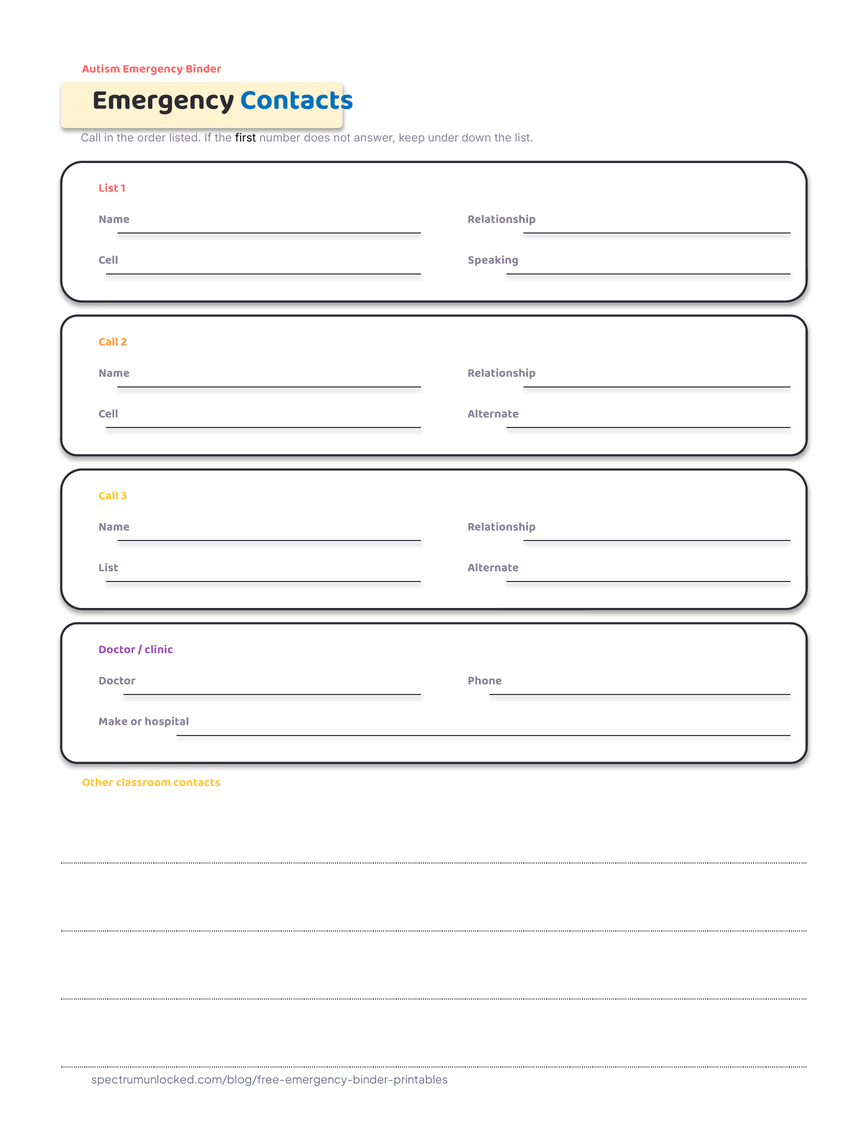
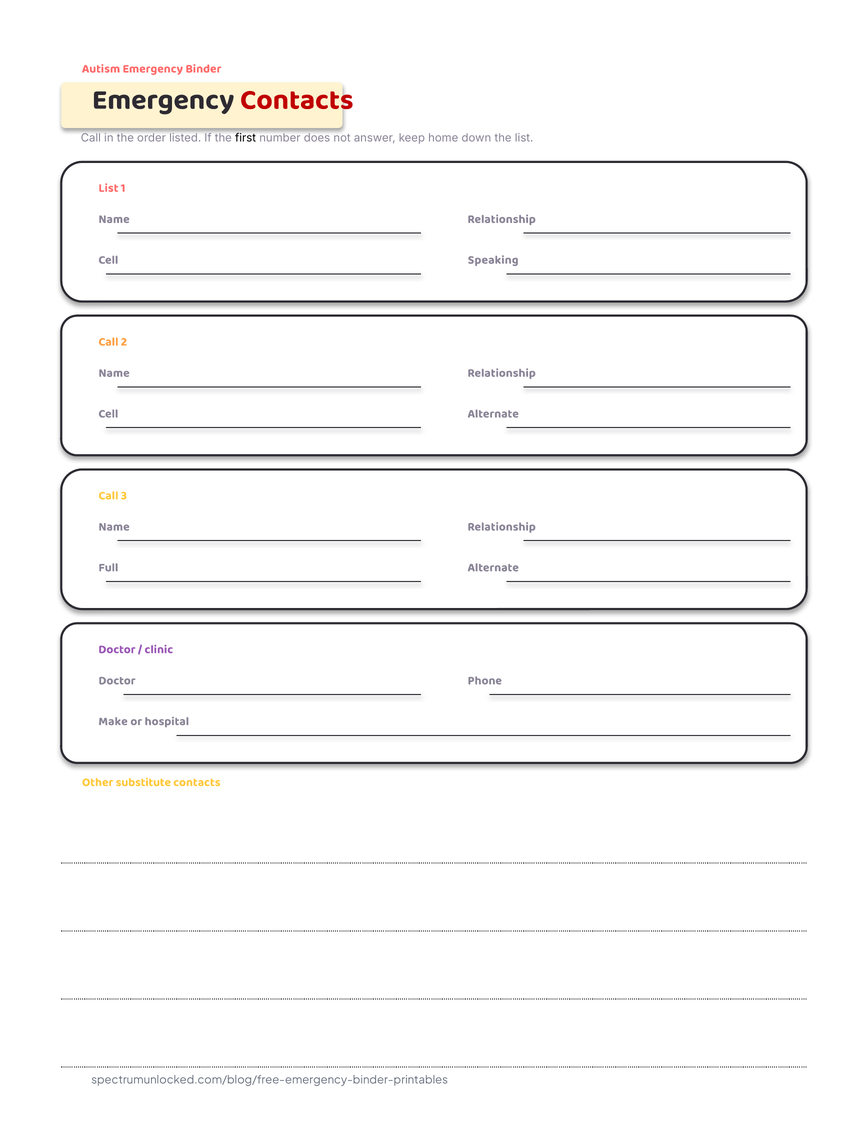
Contacts colour: blue -> red (297, 99)
under: under -> home (443, 138)
List: List -> Full (108, 567)
classroom: classroom -> substitute (143, 782)
